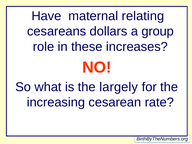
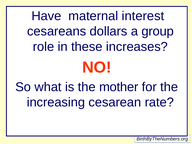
relating: relating -> interest (143, 16)
largely: largely -> mother (119, 87)
